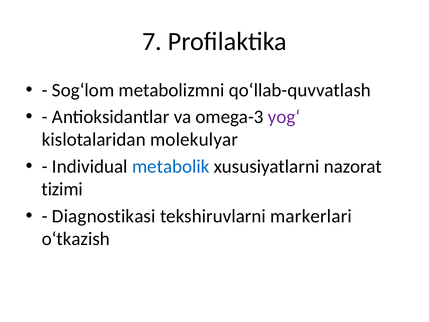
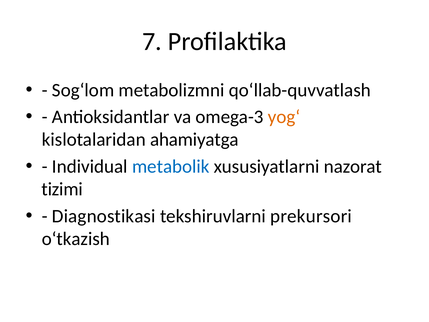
yog‘ colour: purple -> orange (284, 117)
molekulyar: molekulyar -> ahamiyatga (194, 140)
markerlari: markerlari -> prekursori (311, 216)
